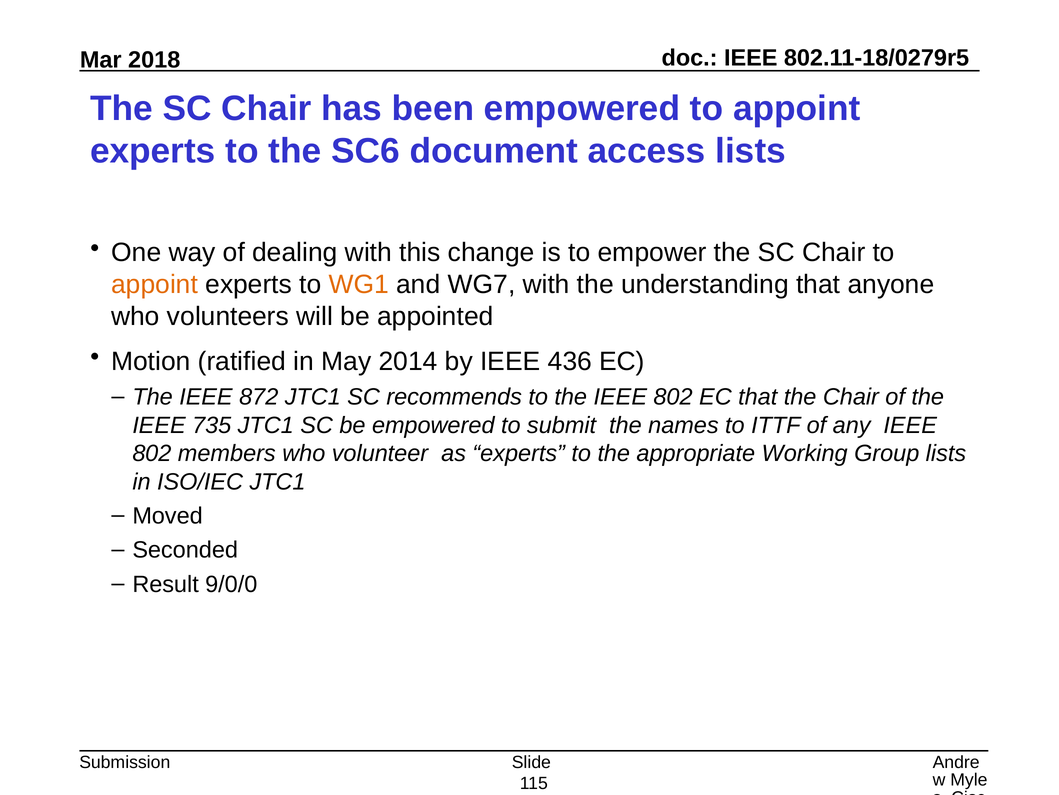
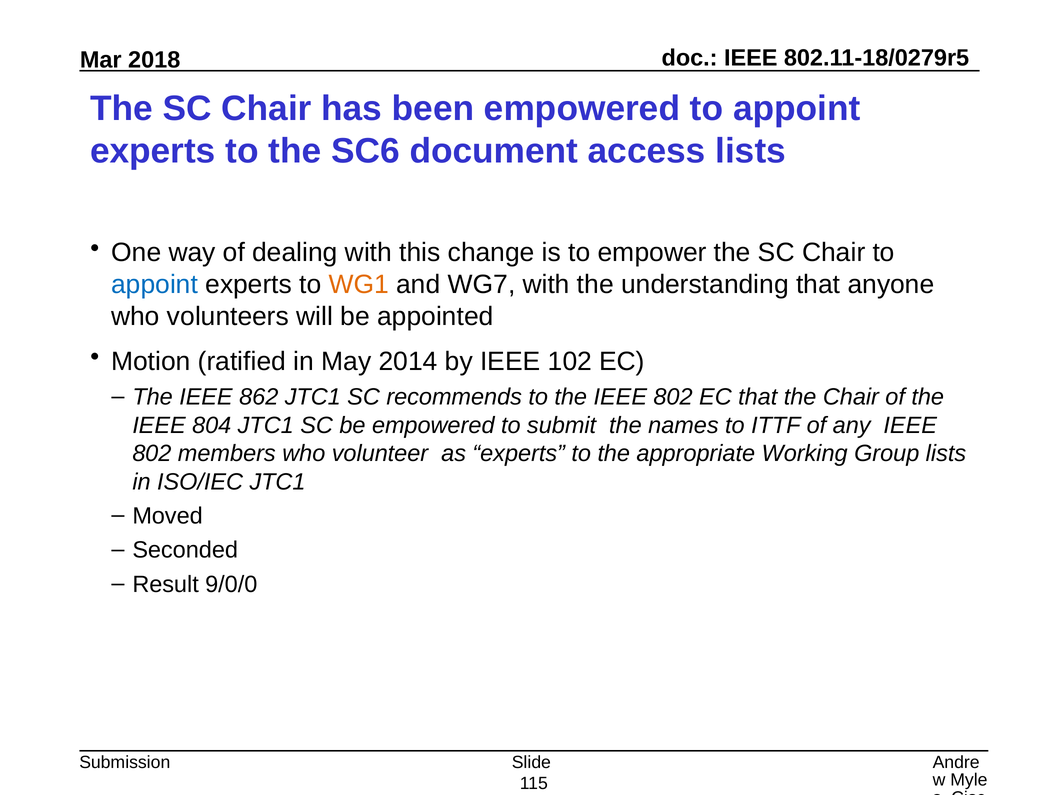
appoint colour: orange -> blue (155, 284)
436: 436 -> 102 (570, 361)
872: 872 -> 862 (259, 397)
735: 735 -> 804 (212, 425)
